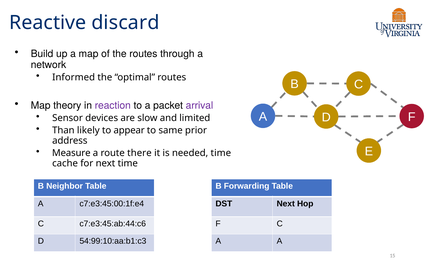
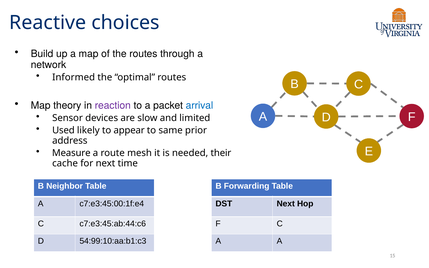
discard: discard -> choices (125, 23)
arrival colour: purple -> blue (199, 106)
Than: Than -> Used (63, 130)
there: there -> mesh (140, 153)
needed time: time -> their (221, 153)
